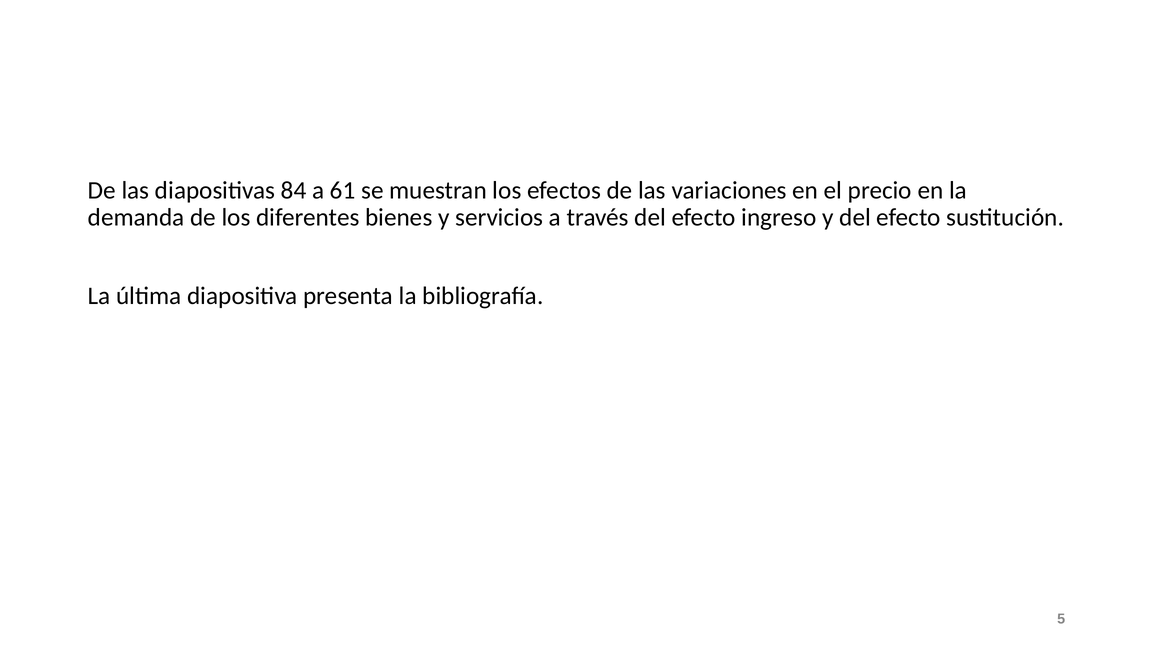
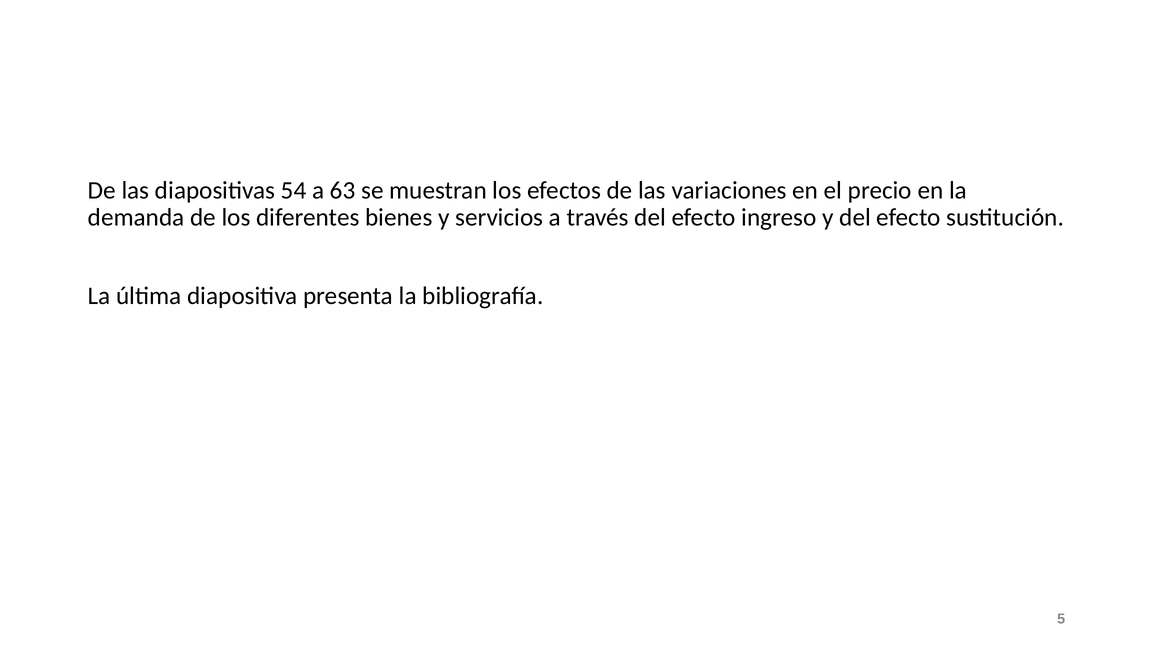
84: 84 -> 54 (294, 190)
61: 61 -> 63 (343, 190)
